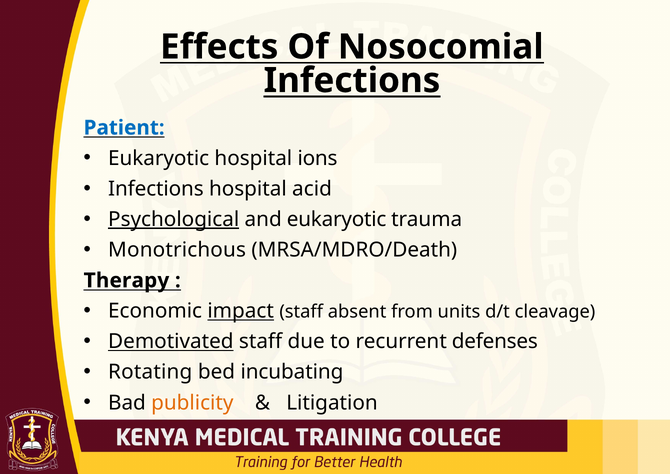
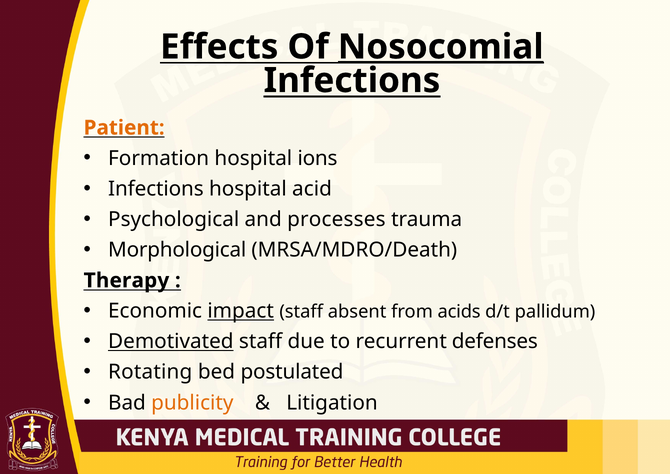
Nosocomial underline: none -> present (441, 47)
Patient colour: blue -> orange (124, 128)
Eukaryotic: Eukaryotic -> Formation (159, 158)
Psychological underline: present -> none (174, 219)
and eukaryotic: eukaryotic -> processes (336, 219)
Monotrichous: Monotrichous -> Morphological (177, 250)
units: units -> acids (459, 312)
cleavage: cleavage -> pallidum (555, 312)
incubating: incubating -> postulated (292, 372)
